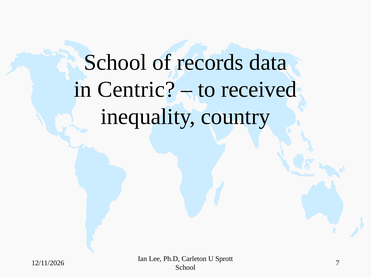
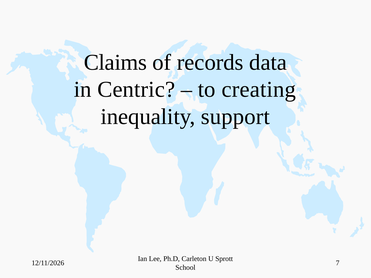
School: School -> Claims (115, 62)
received: received -> creating (259, 90)
country: country -> support (235, 117)
